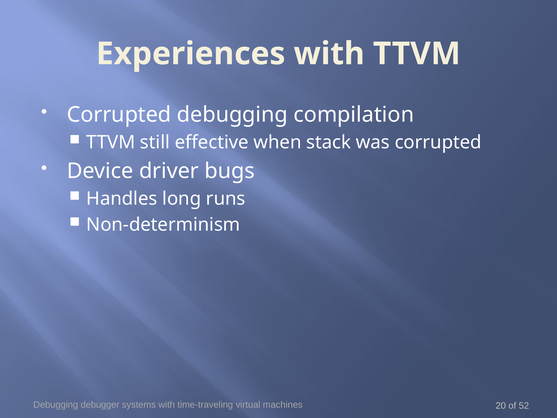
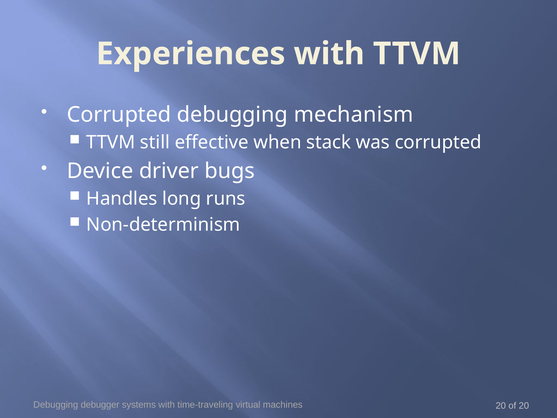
compilation: compilation -> mechanism (354, 115)
of 52: 52 -> 20 (524, 405)
